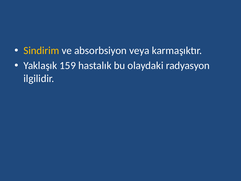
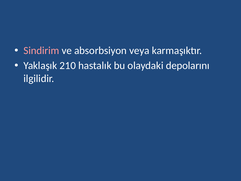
Sindirim colour: yellow -> pink (41, 51)
159: 159 -> 210 (68, 66)
radyasyon: radyasyon -> depolarını (188, 66)
